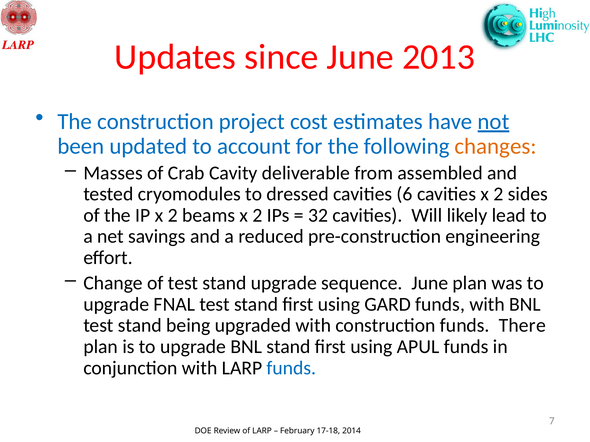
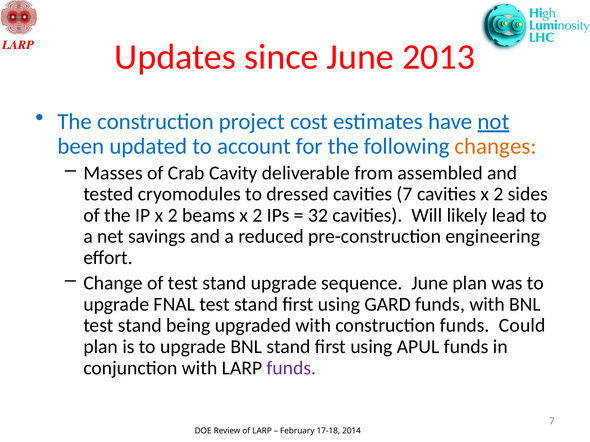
cavities 6: 6 -> 7 (405, 194)
There: There -> Could (522, 326)
funds colour: blue -> purple (291, 368)
